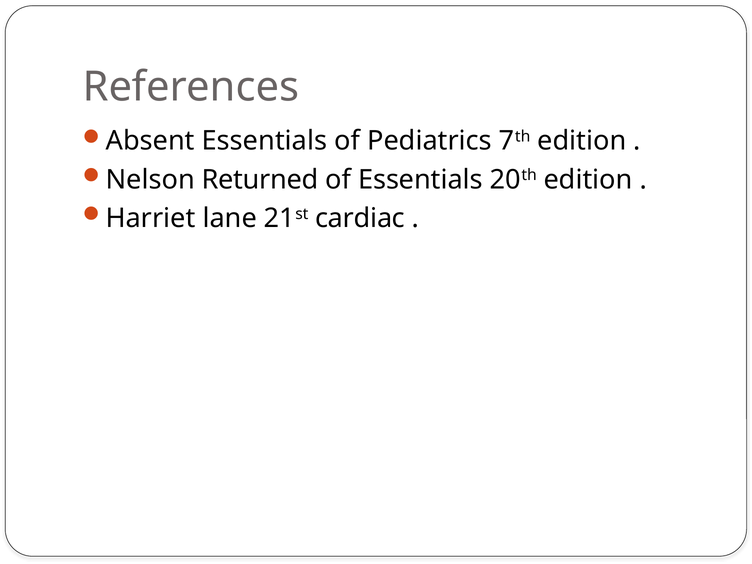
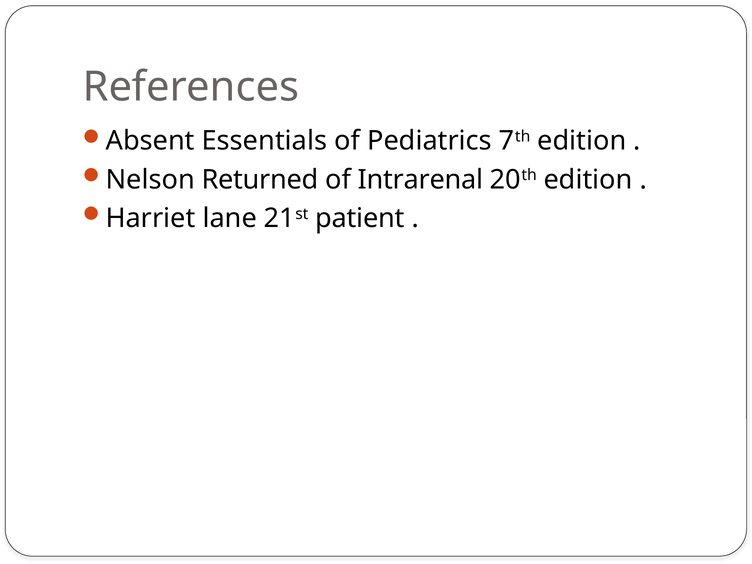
of Essentials: Essentials -> Intrarenal (421, 180)
cardiac: cardiac -> patient (360, 218)
